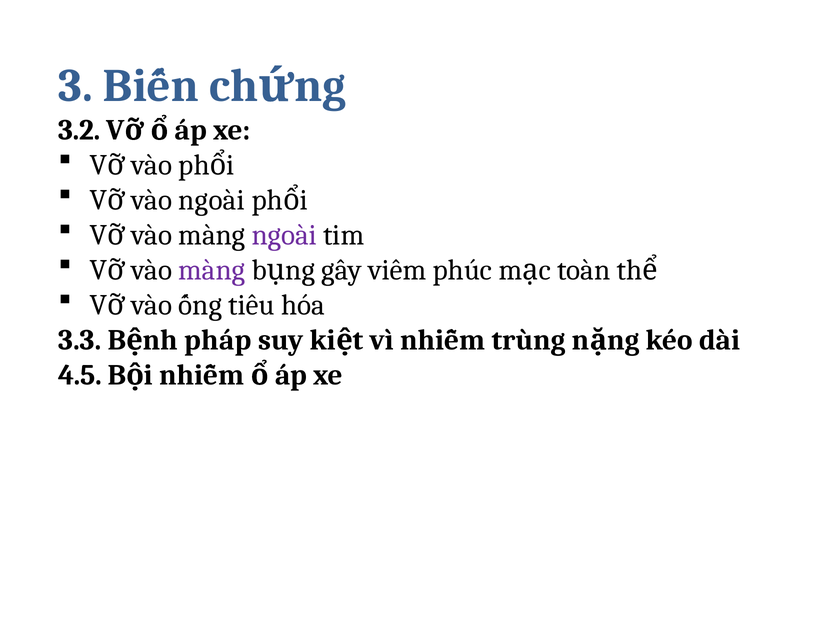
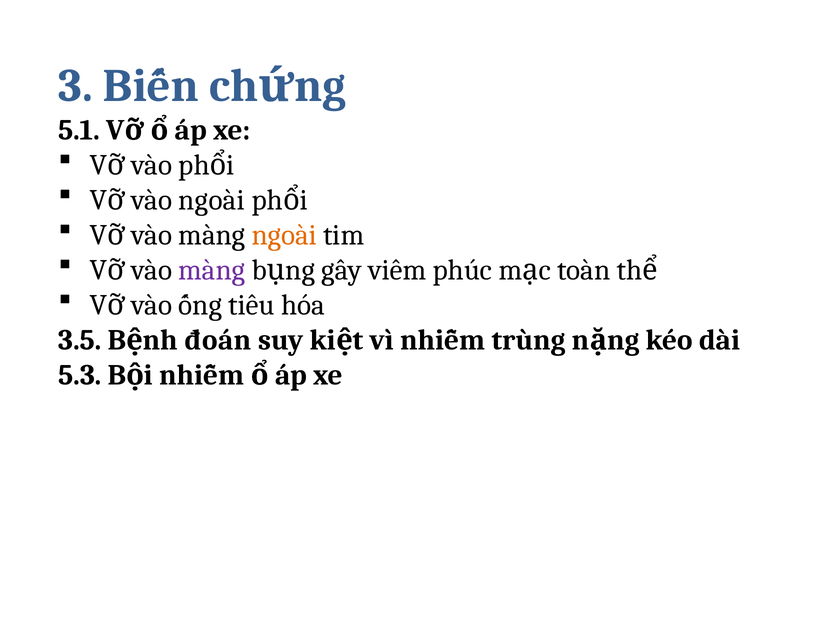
3.2: 3.2 -> 5.1 (79, 130)
ngoài colour: purple -> orange (284, 235)
3.3: 3.3 -> 3.5 (80, 340)
pháp: pháp -> đoán (218, 340)
4.5: 4.5 -> 5.3 (80, 375)
